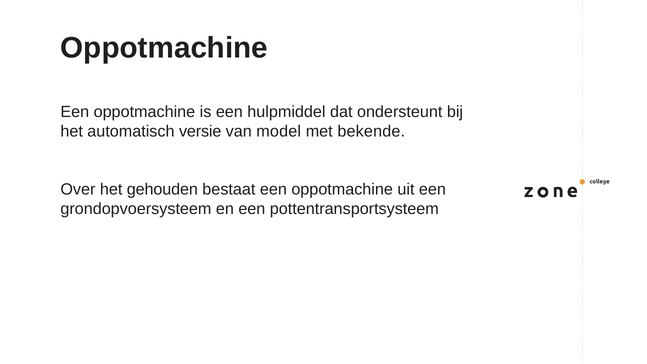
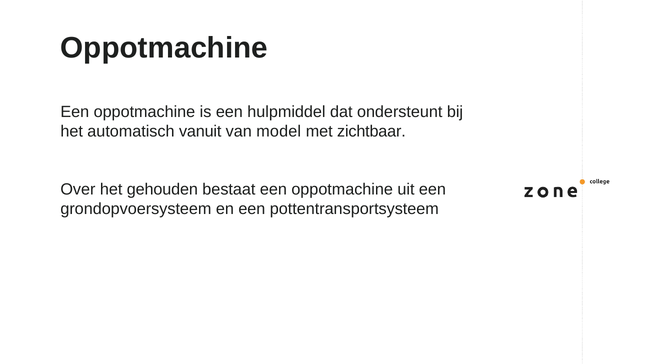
versie: versie -> vanuit (200, 131)
bekende: bekende -> zichtbaar (371, 131)
